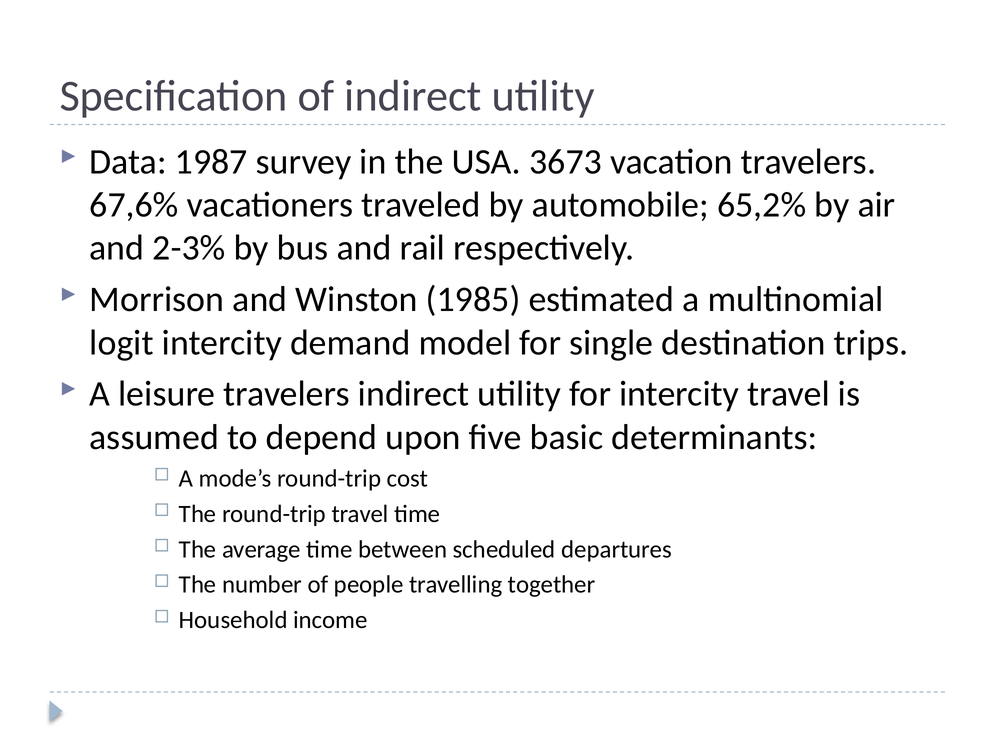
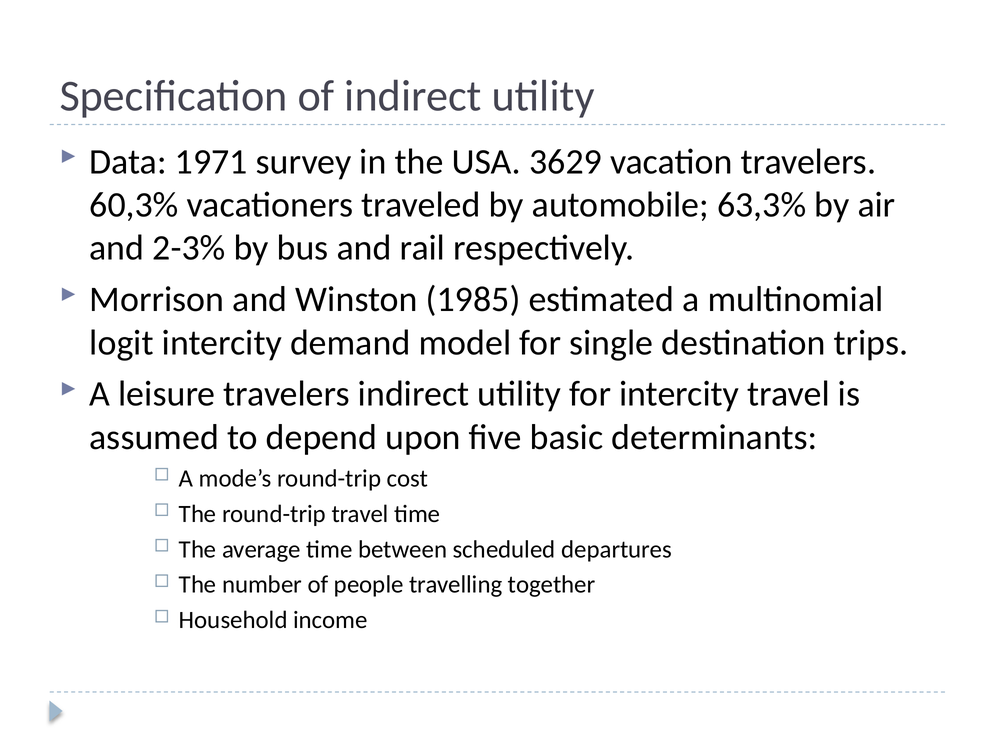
1987: 1987 -> 1971 (211, 162)
3673: 3673 -> 3629 (565, 162)
67,6%: 67,6% -> 60,3% (134, 205)
65,2%: 65,2% -> 63,3% (762, 205)
